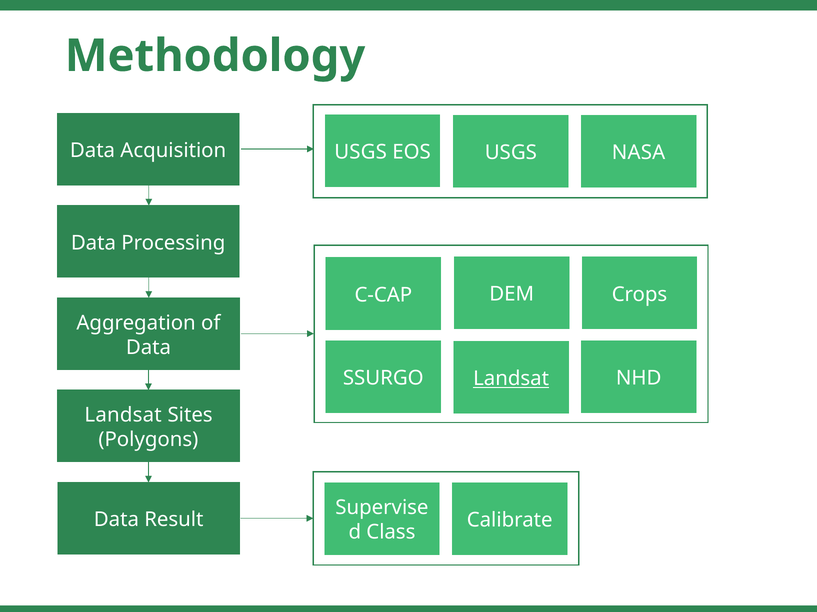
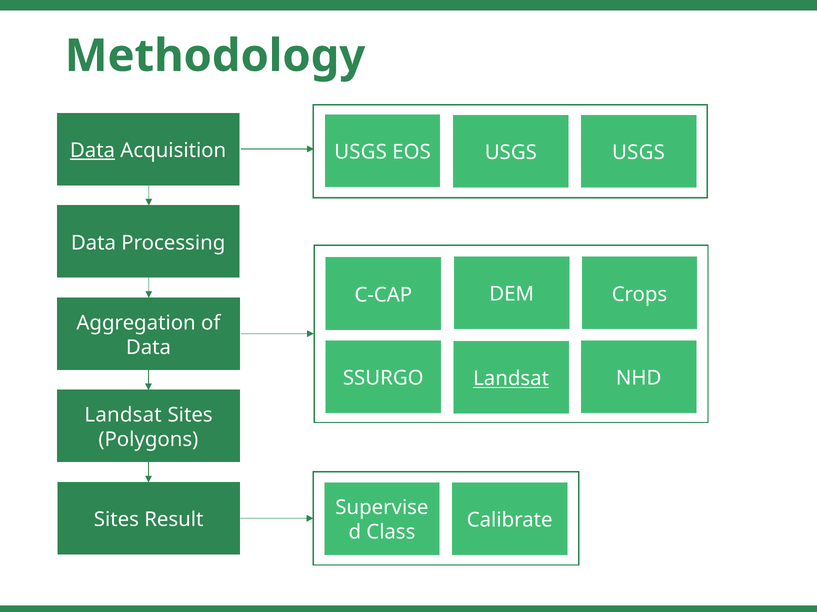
Data underline: none -> present (92, 151)
USGS NASA: NASA -> USGS (639, 153)
Data: Data -> Sites (116, 520)
